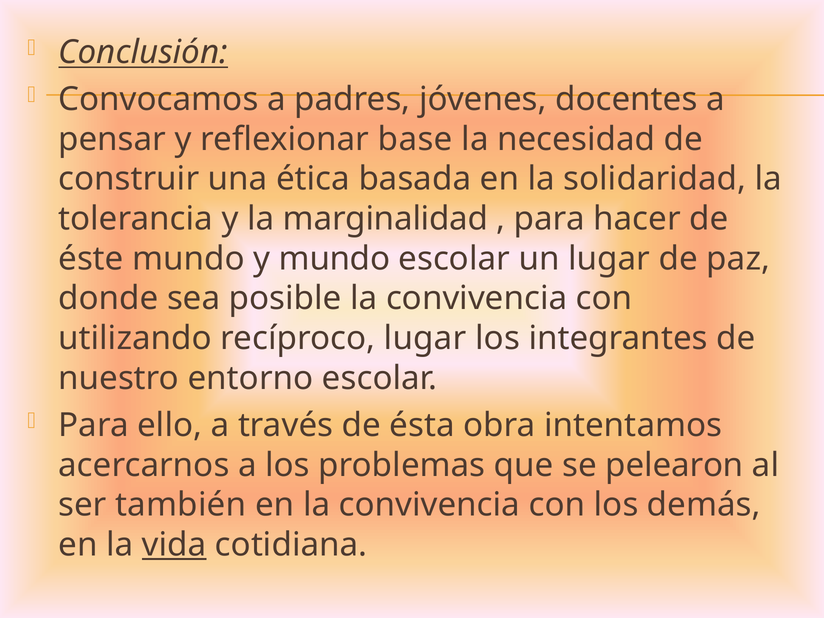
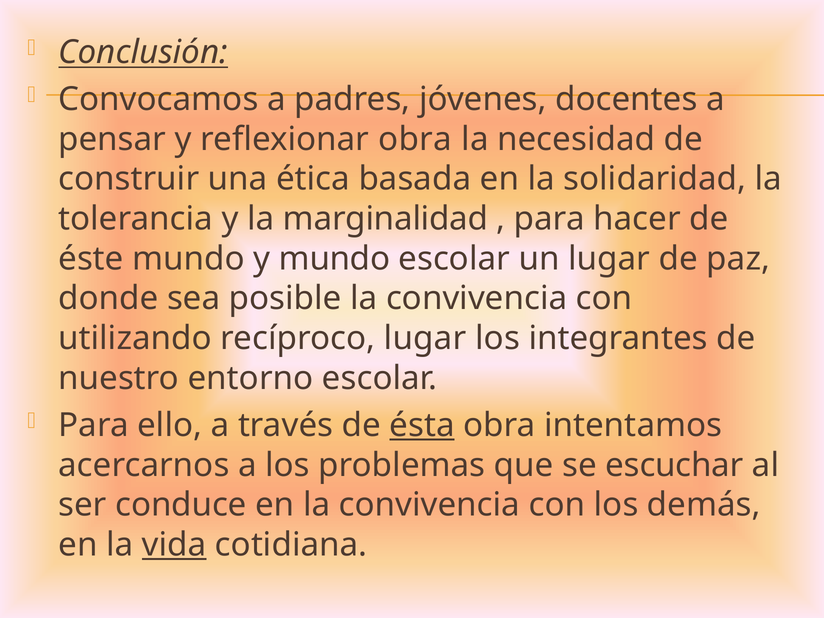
reflexionar base: base -> obra (415, 139)
ésta underline: none -> present (422, 425)
pelearon: pelearon -> escuchar (674, 465)
también: también -> conduce (181, 505)
